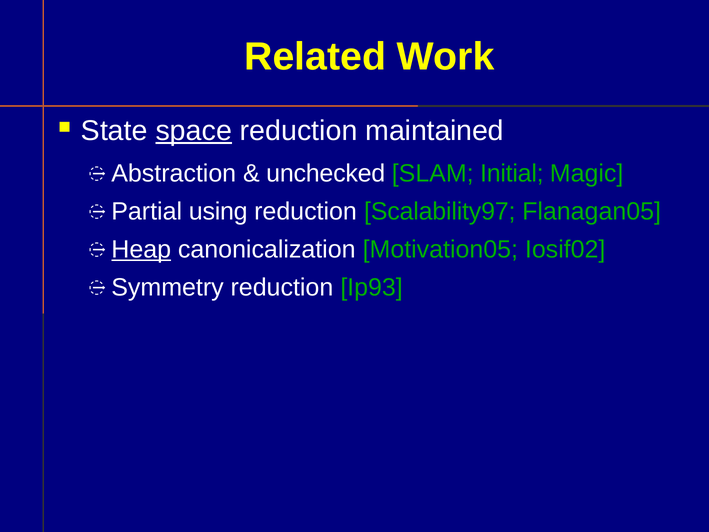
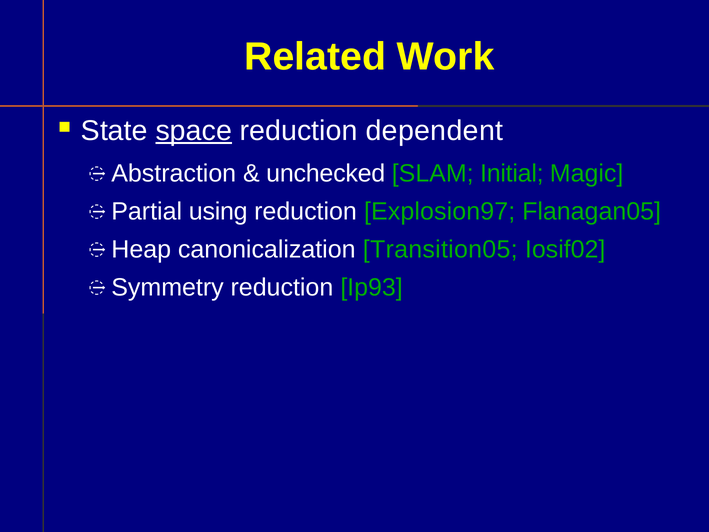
maintained: maintained -> dependent (434, 131)
Scalability97: Scalability97 -> Explosion97 (440, 211)
Heap underline: present -> none (141, 249)
Motivation05: Motivation05 -> Transition05 (440, 249)
